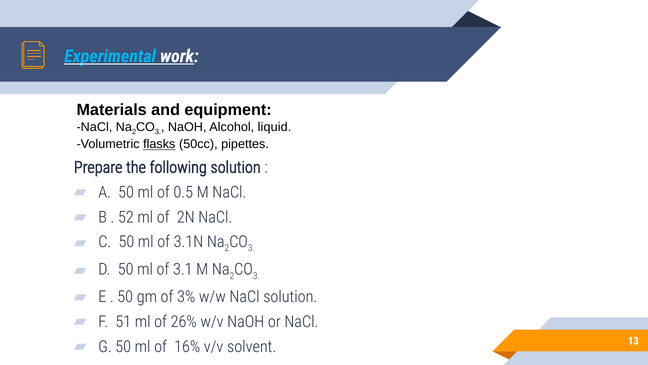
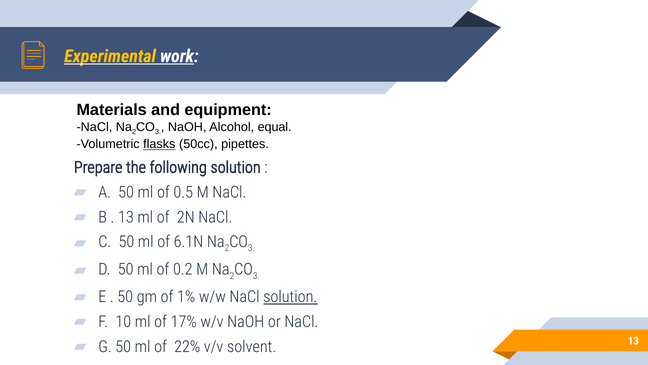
Experimental colour: light blue -> yellow (110, 56)
liquid: liquid -> equal (275, 127)
52: 52 -> 13 (126, 217)
3.1N: 3.1N -> 6.1N (188, 242)
3.1: 3.1 -> 0.2 (183, 269)
3%: 3% -> 1% (186, 297)
solution underline: none -> present (290, 297)
51: 51 -> 10 (123, 322)
26%: 26% -> 17% (184, 322)
16%: 16% -> 22% (187, 346)
